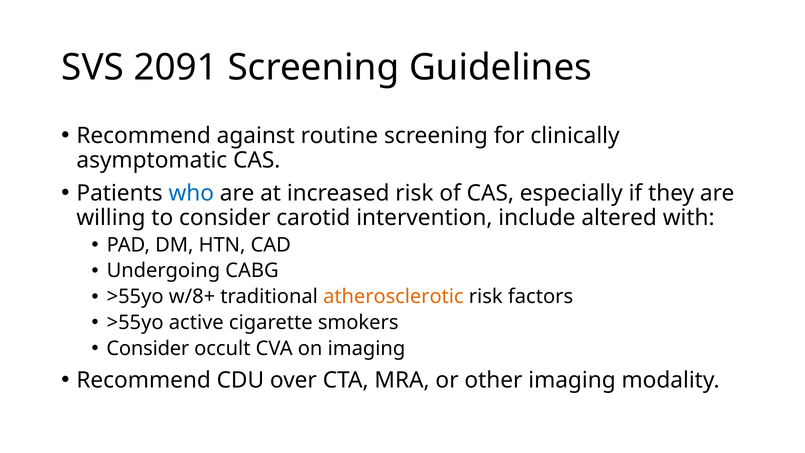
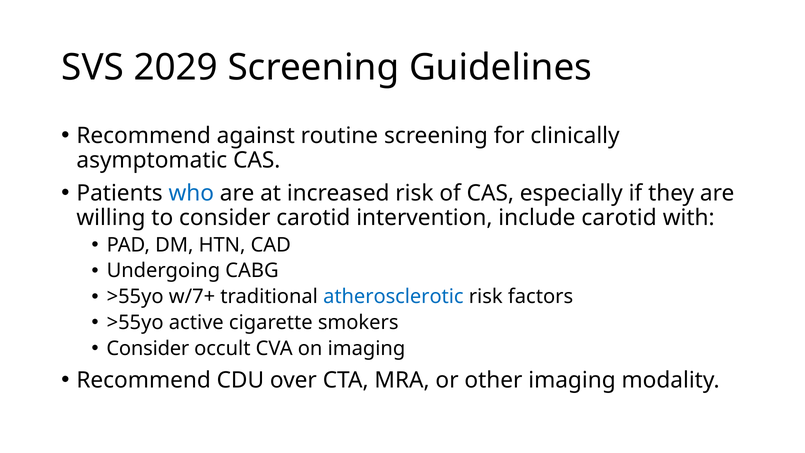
2091: 2091 -> 2029 (176, 68)
include altered: altered -> carotid (619, 218)
w/8+: w/8+ -> w/7+ (192, 297)
atherosclerotic colour: orange -> blue (393, 297)
